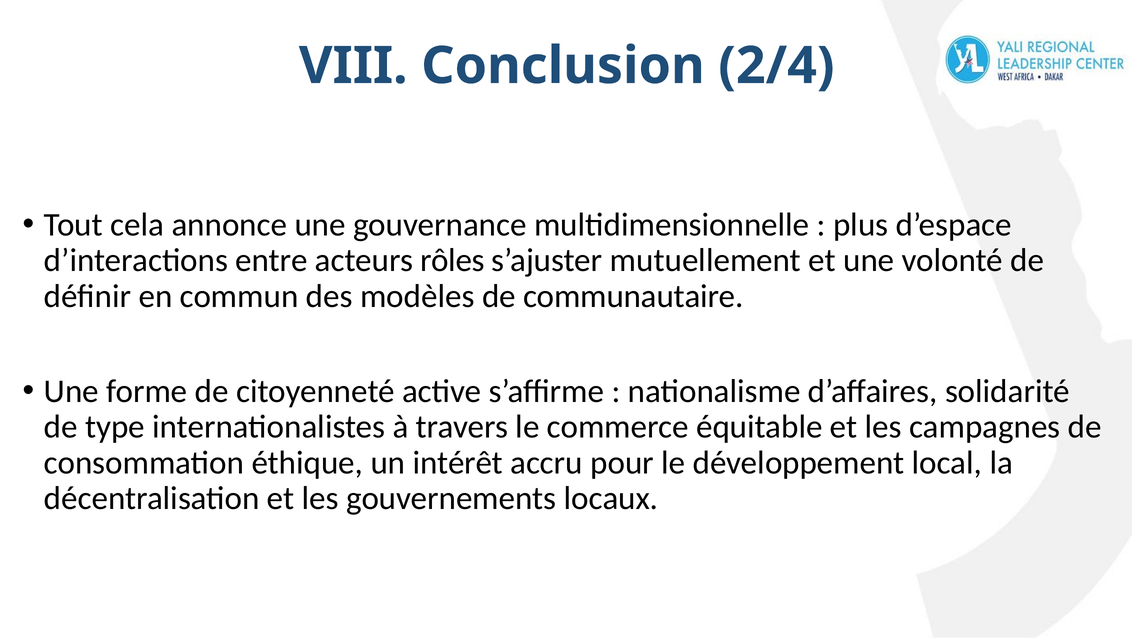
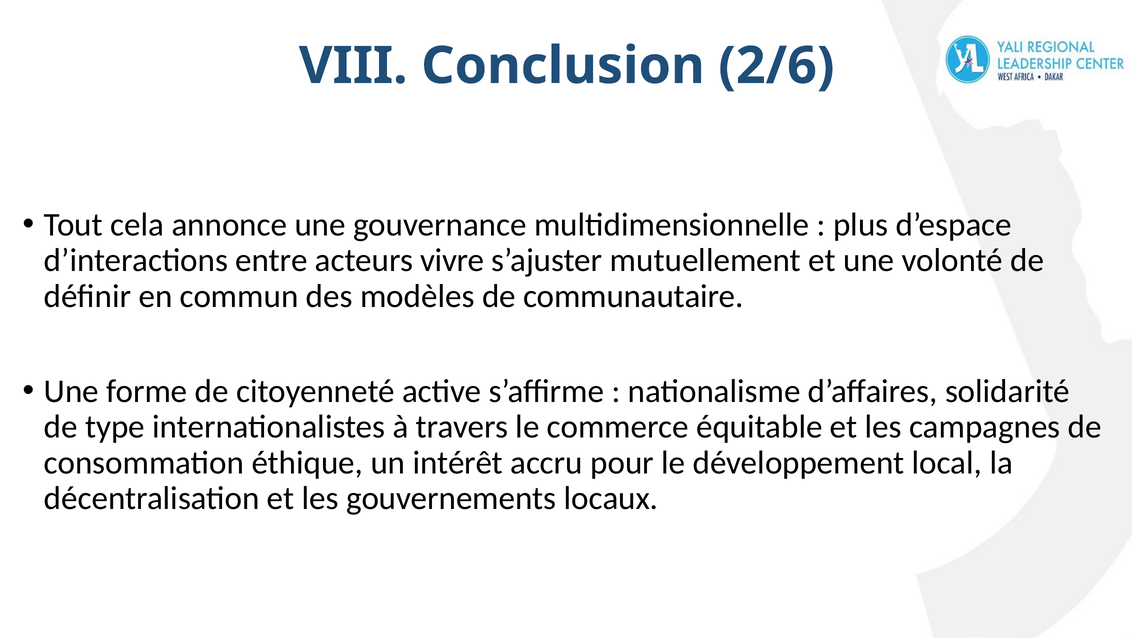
2/4: 2/4 -> 2/6 (776, 66)
rôles: rôles -> vivre (452, 260)
